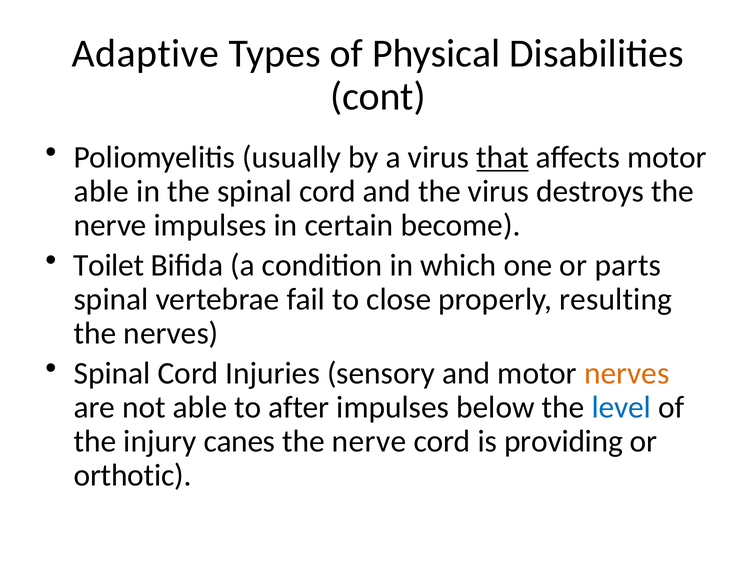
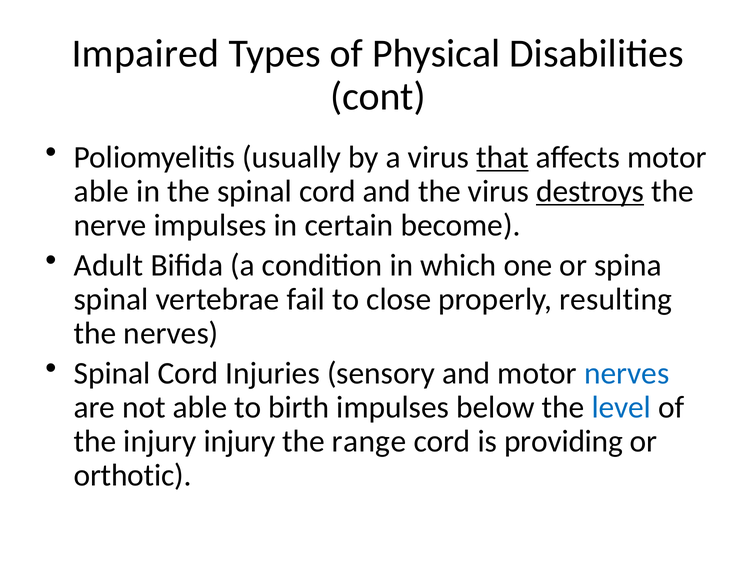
Adaptive: Adaptive -> Impaired (145, 54)
destroys underline: none -> present (590, 191)
Toilet: Toilet -> Adult (108, 265)
parts: parts -> spina (628, 265)
nerves colour: orange -> blue (627, 373)
after: after -> birth (299, 407)
injury canes: canes -> injury (239, 441)
nerve: nerve -> range (369, 441)
